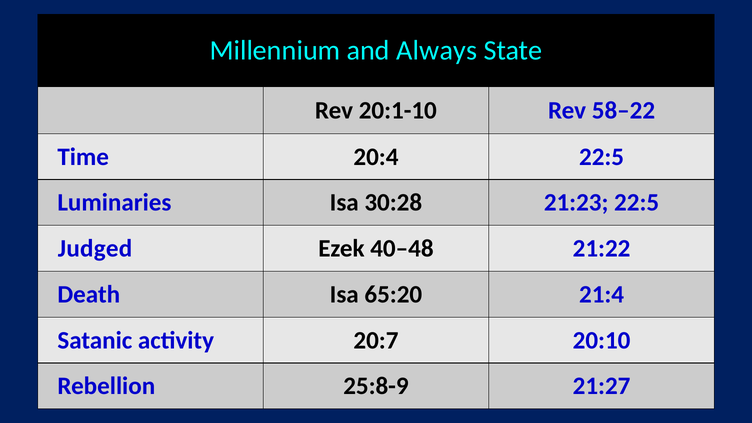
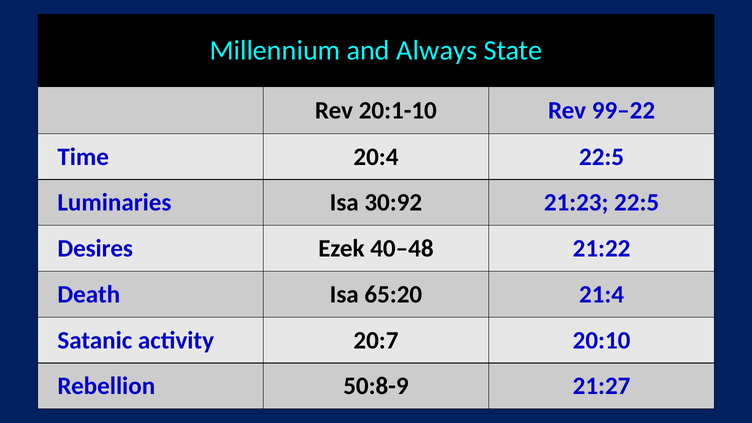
58–22: 58–22 -> 99–22 (623, 110)
30:28: 30:28 -> 30:92 (393, 203)
Judged: Judged -> Desires (95, 249)
25:8-9: 25:8-9 -> 50:8-9 (376, 386)
